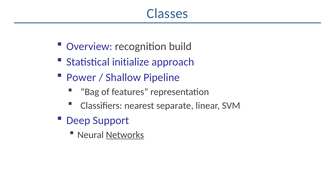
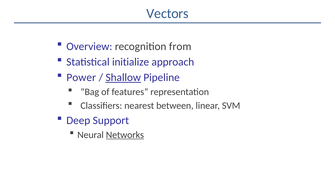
Classes: Classes -> Vectors (168, 14)
build: build -> from (180, 46)
Shallow underline: none -> present (123, 78)
separate: separate -> between (175, 106)
